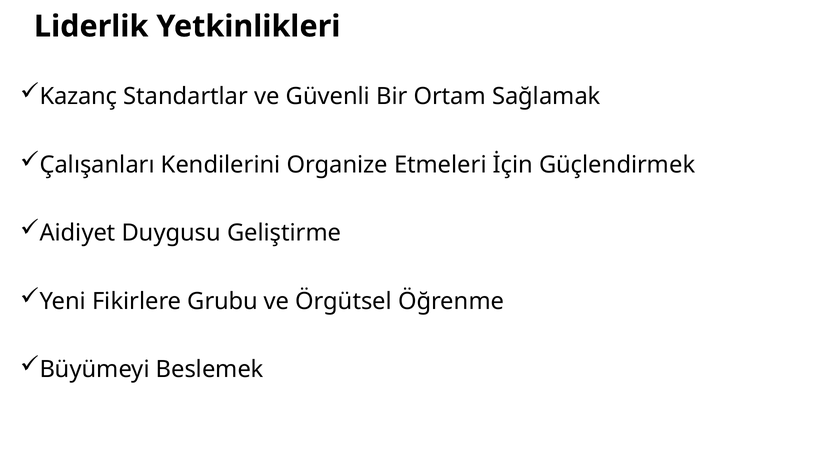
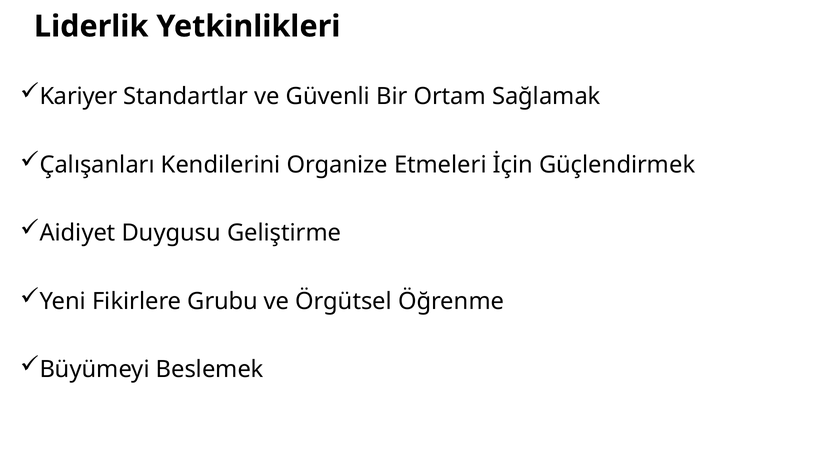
Kazanç: Kazanç -> Kariyer (78, 96)
